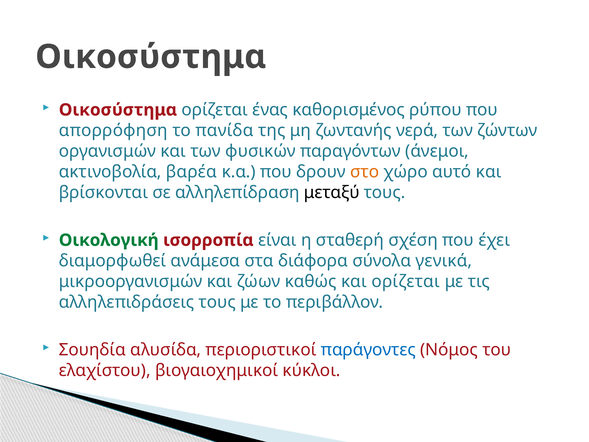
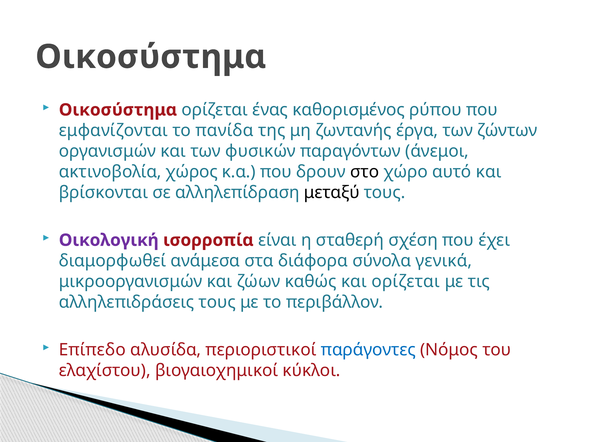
απορρόφηση: απορρόφηση -> εμφανίζονται (113, 130)
νερά: νερά -> έργα (417, 130)
βαρέα: βαρέα -> χώρος (192, 172)
στο colour: orange -> black (365, 172)
Οικολογική colour: green -> purple (109, 240)
Σουηδία: Σουηδία -> Επίπεδο (92, 350)
